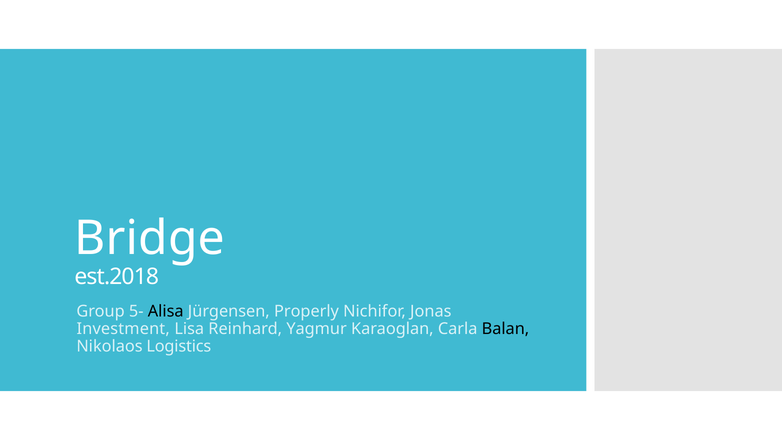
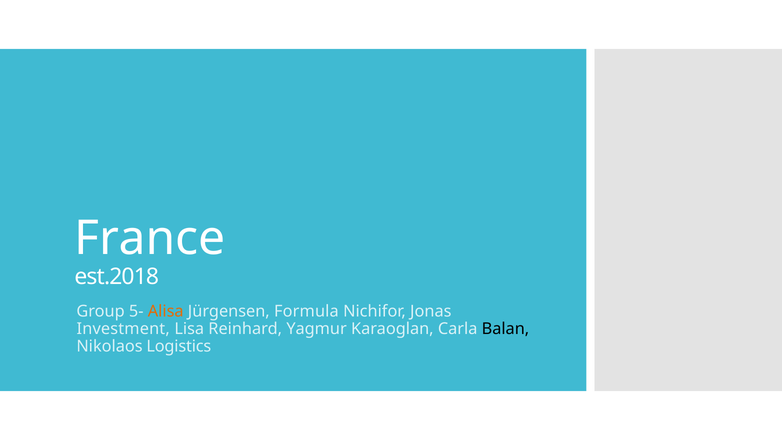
Bridge: Bridge -> France (150, 238)
Alisa colour: black -> orange (166, 311)
Properly: Properly -> Formula (306, 311)
